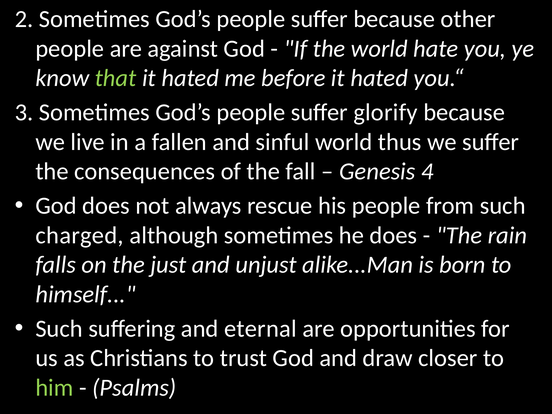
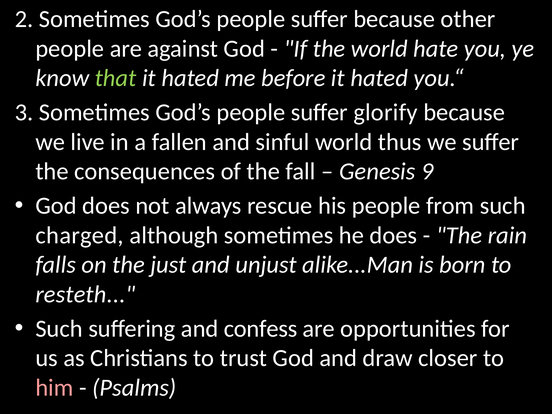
4: 4 -> 9 (427, 171)
himself: himself -> resteth (85, 294)
eternal: eternal -> confess (261, 329)
him colour: light green -> pink (54, 388)
